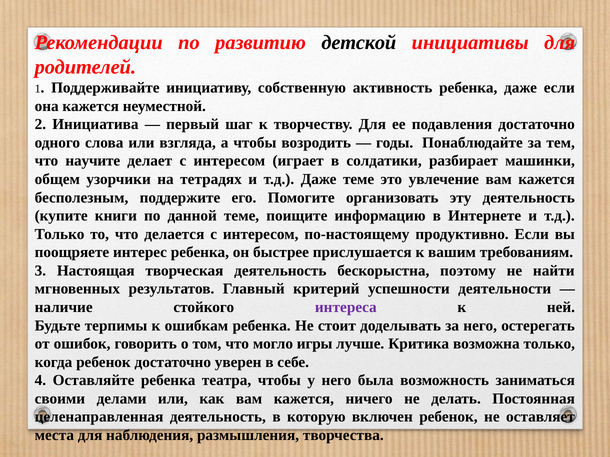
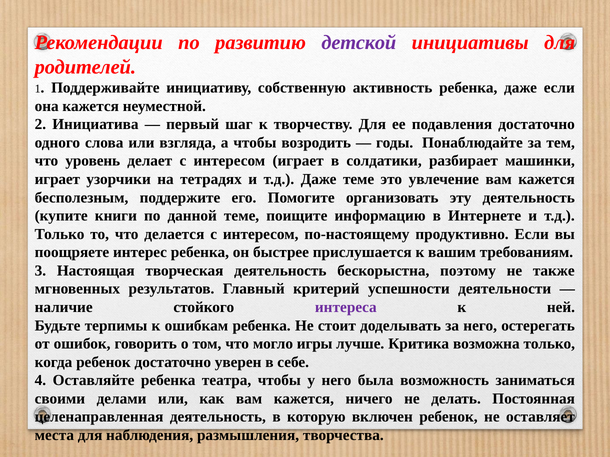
детской colour: black -> purple (359, 43)
научите: научите -> уровень (93, 161)
общем: общем -> играет (57, 179)
найти: найти -> также (554, 271)
